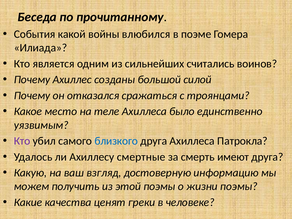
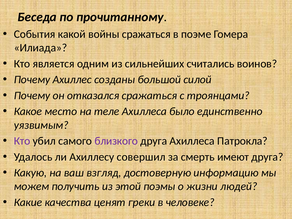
войны влюбился: влюбился -> сражаться (146, 34)
близкого colour: blue -> purple (116, 141)
смертные: смертные -> совершил (141, 157)
жизни поэмы: поэмы -> людей (239, 186)
